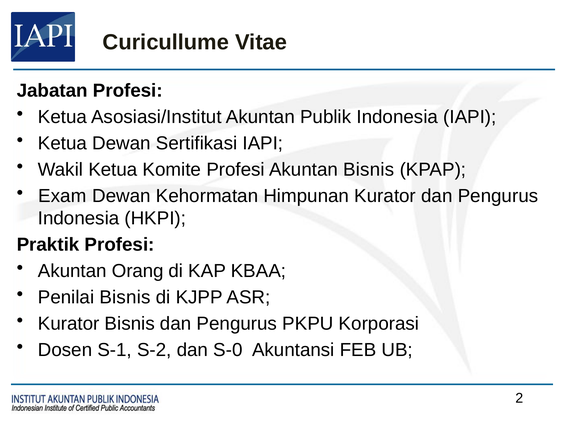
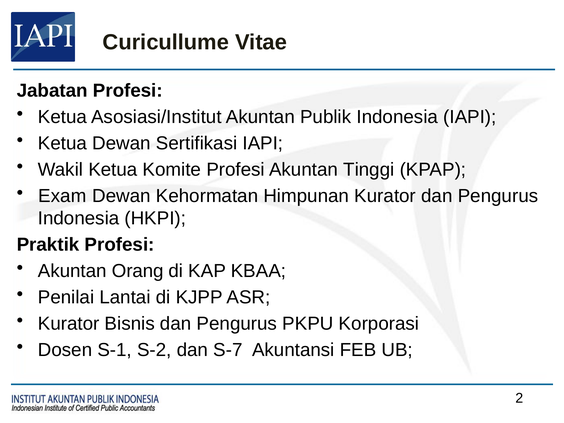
Akuntan Bisnis: Bisnis -> Tinggi (369, 170)
Penilai Bisnis: Bisnis -> Lantai (125, 297)
S-0: S-0 -> S-7 (228, 350)
